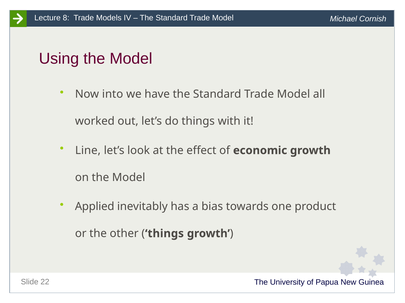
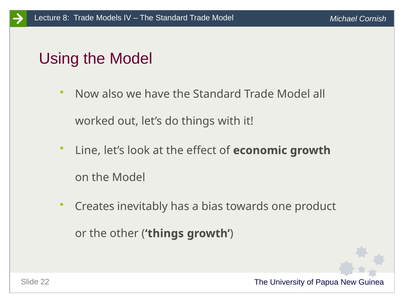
into: into -> also (113, 95)
Applied: Applied -> Creates (95, 207)
